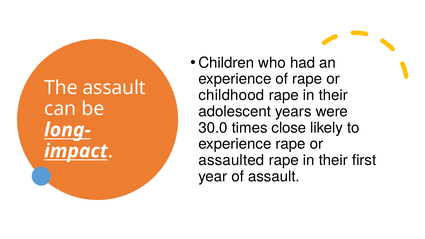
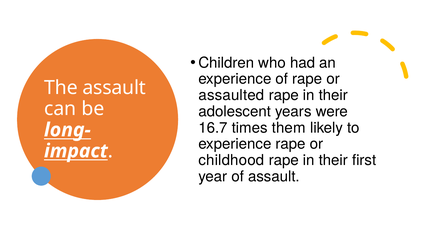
childhood: childhood -> assaulted (231, 95)
30.0: 30.0 -> 16.7 (213, 128)
close: close -> them (289, 128)
assaulted: assaulted -> childhood (231, 160)
